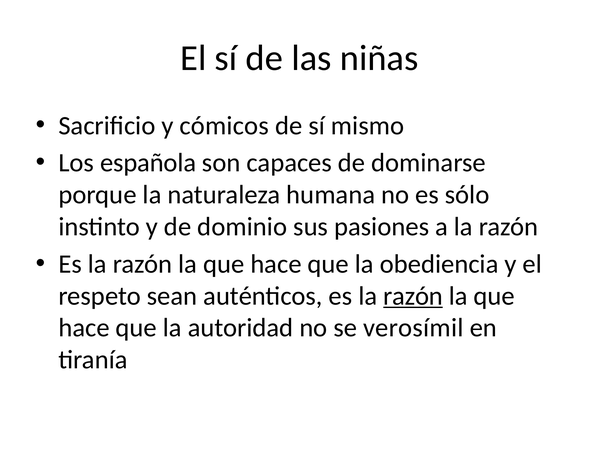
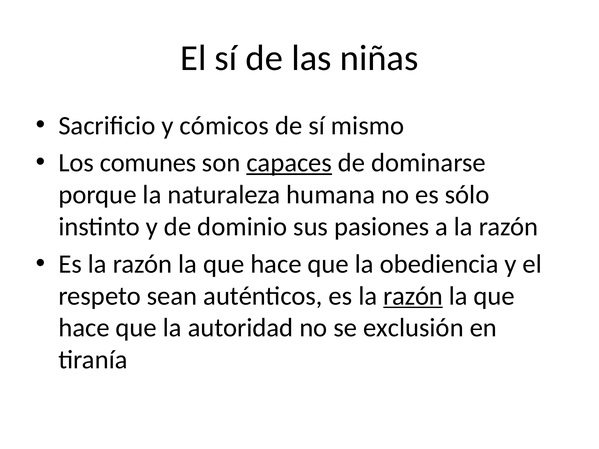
española: española -> comunes (148, 163)
capaces underline: none -> present (289, 163)
verosímil: verosímil -> exclusión (413, 328)
